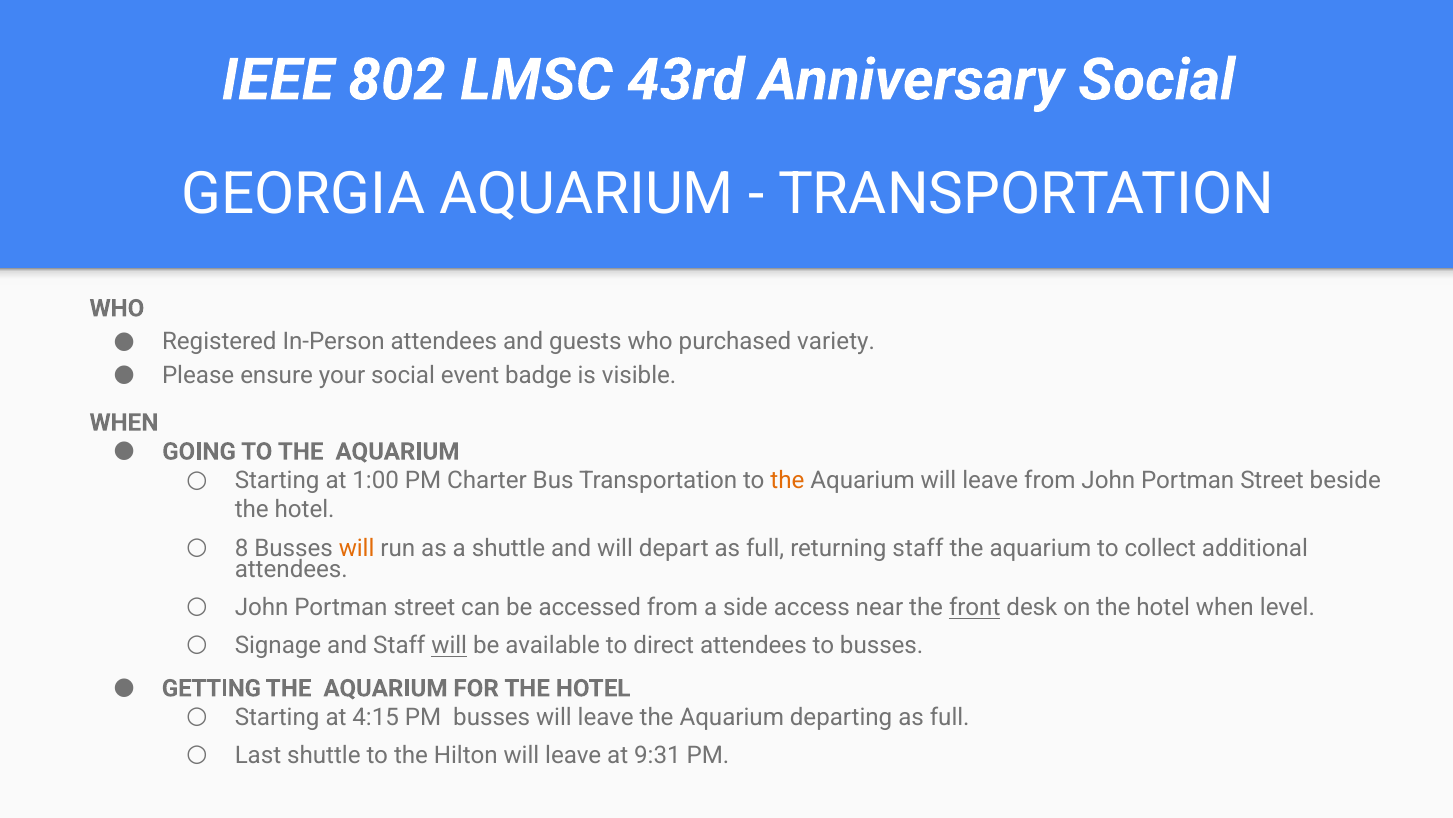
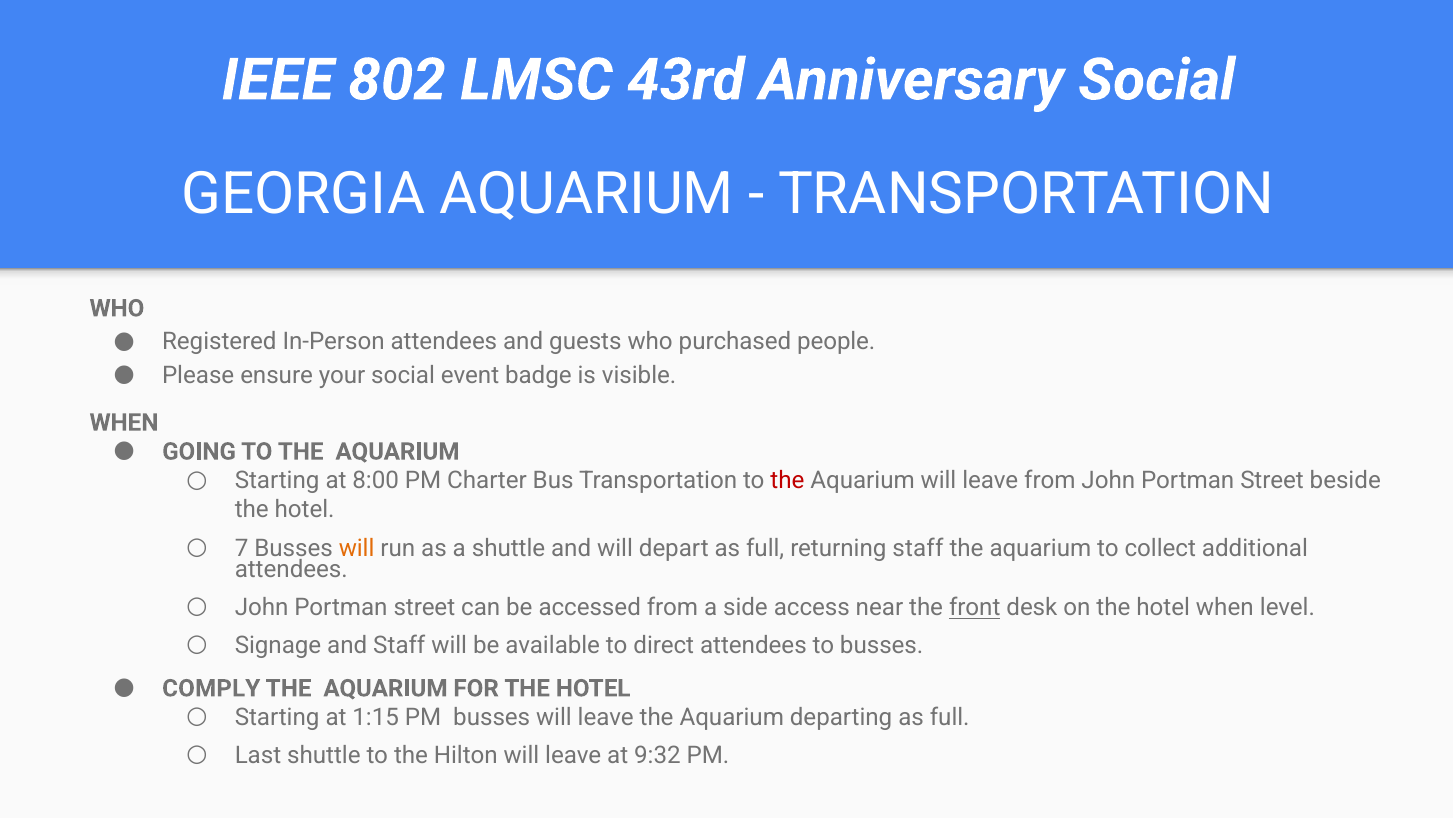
variety: variety -> people (836, 342)
1:00: 1:00 -> 8:00 (376, 480)
the colour: orange -> red (787, 480)
8: 8 -> 7 (242, 548)
will underline: present -> none (449, 645)
GETTING: GETTING -> COMPLY (211, 688)
4:15: 4:15 -> 1:15 (376, 717)
9:31: 9:31 -> 9:32 (657, 755)
